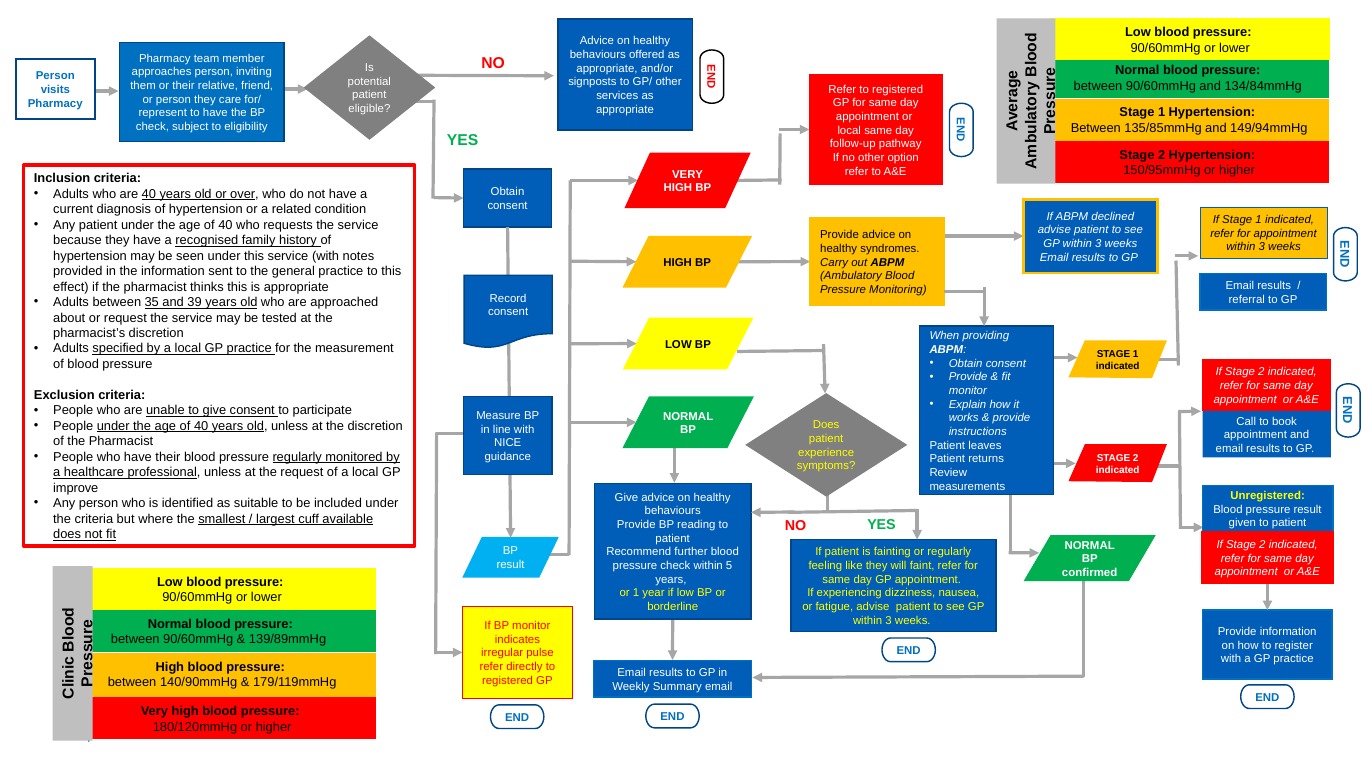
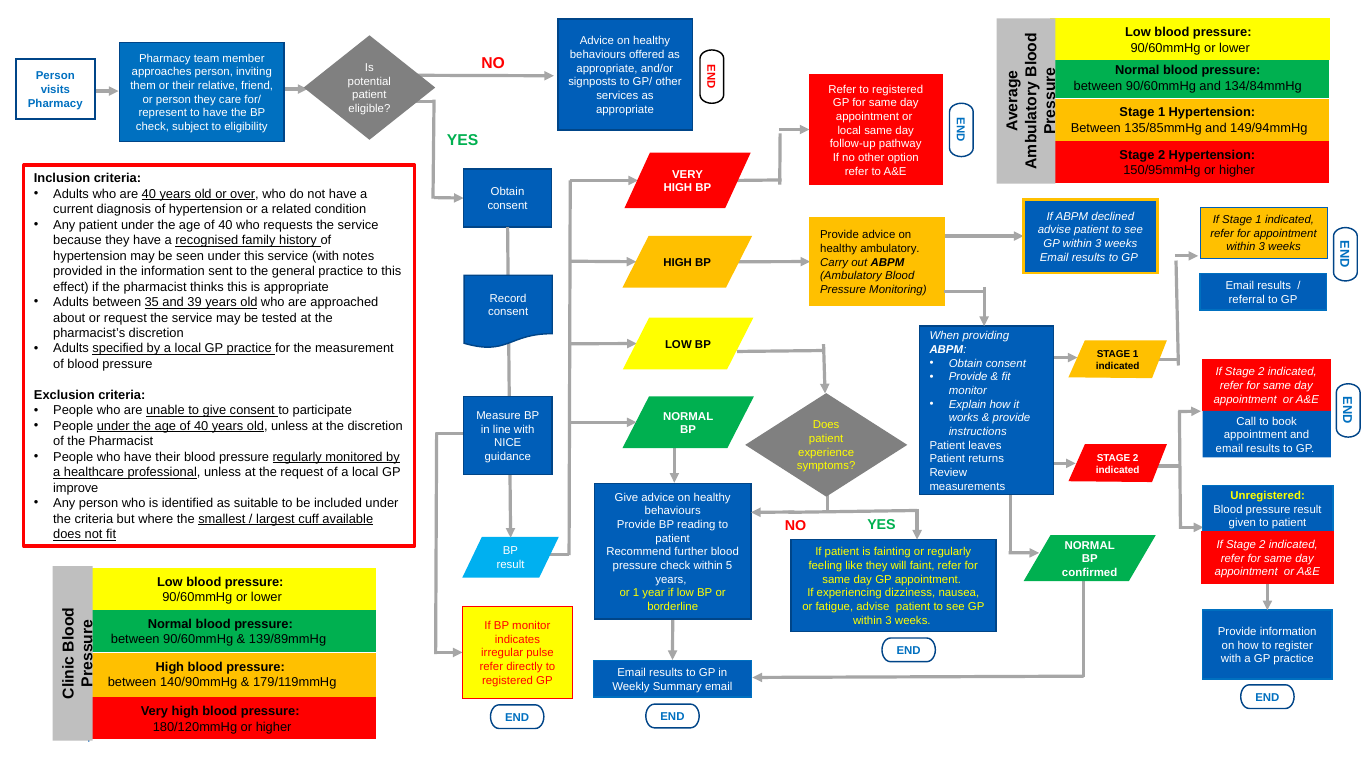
healthy syndromes: syndromes -> ambulatory (890, 249)
